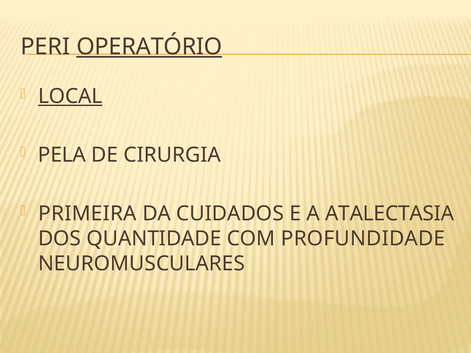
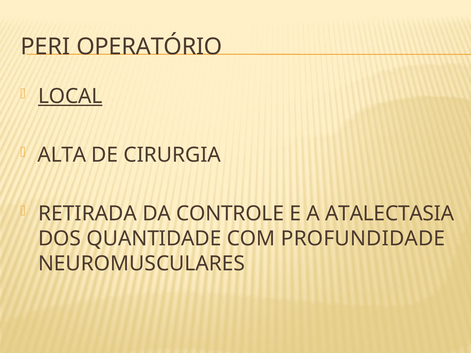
OPERATÓRIO underline: present -> none (149, 47)
PELA: PELA -> ALTA (62, 155)
PRIMEIRA: PRIMEIRA -> RETIRADA (88, 214)
CUIDADOS: CUIDADOS -> CONTROLE (230, 214)
